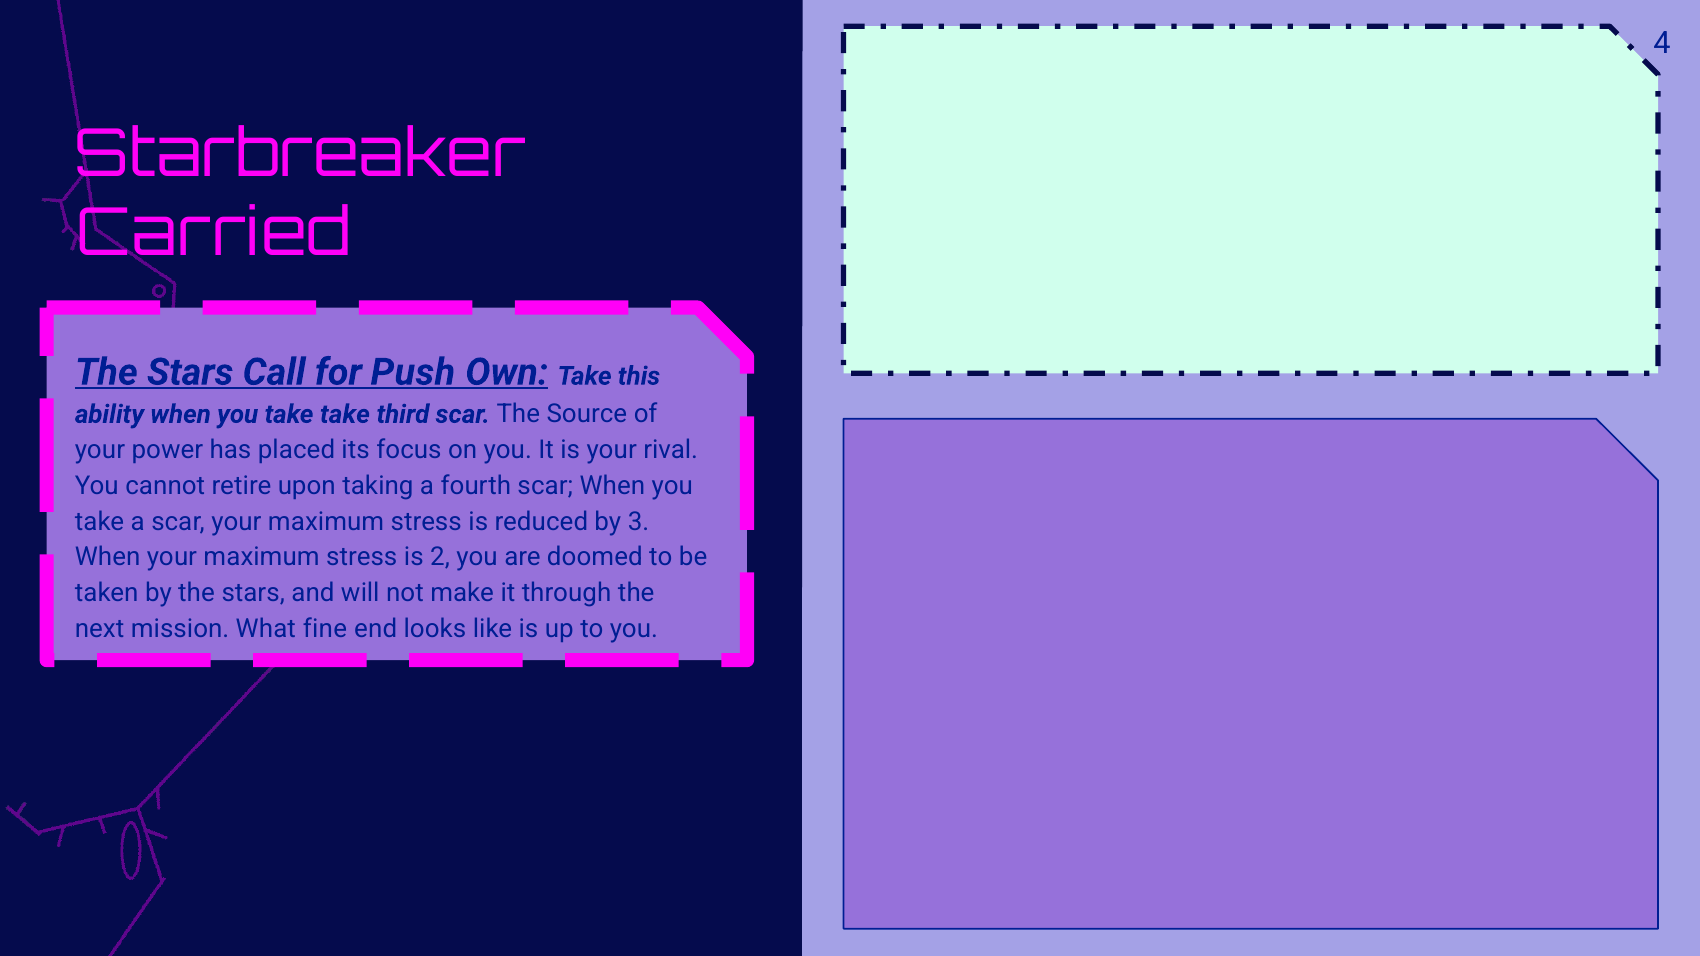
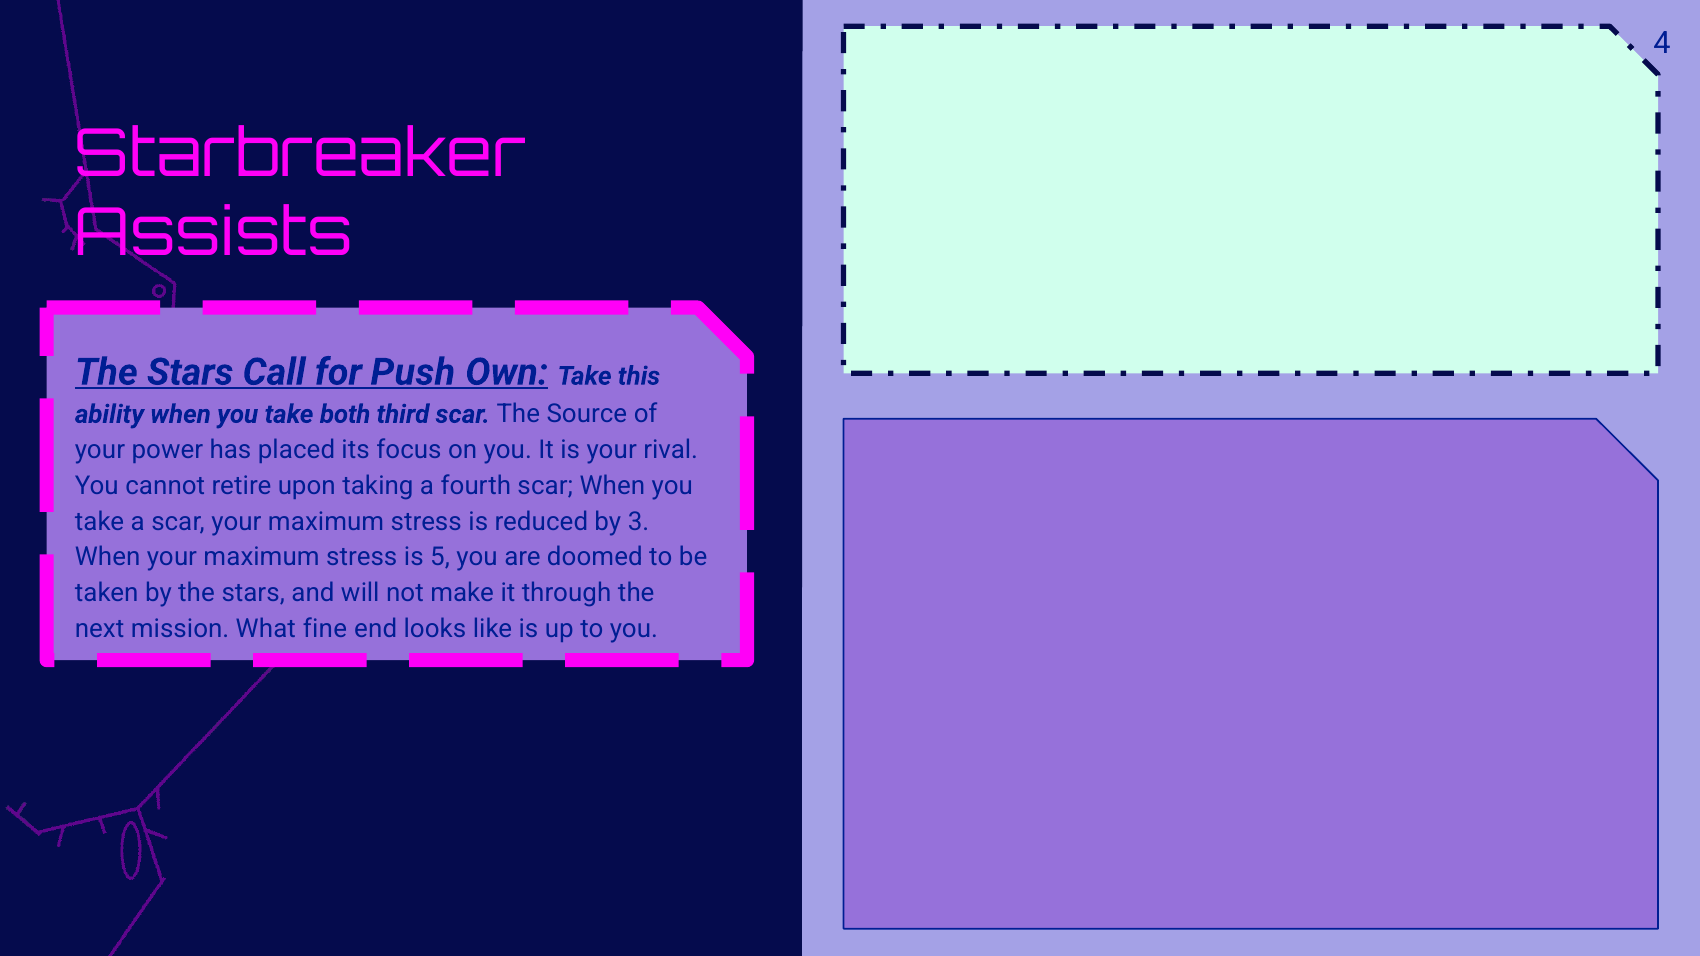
Carried: Carried -> Assists (214, 234)
take take: take -> both (345, 414)
2: 2 -> 5 (440, 558)
